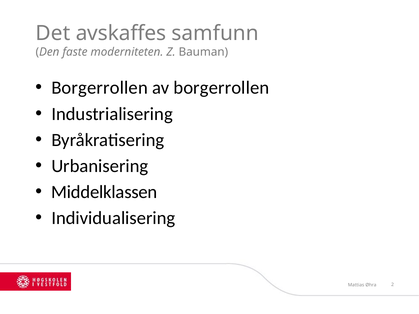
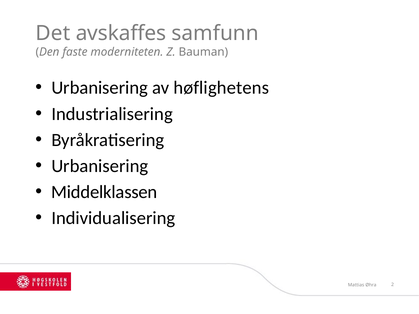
Borgerrollen: Borgerrollen -> Urbanisering (100, 88)
av borgerrollen: borgerrollen -> høflighetens (221, 88)
